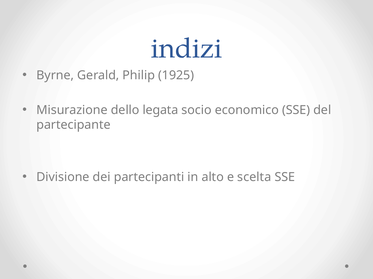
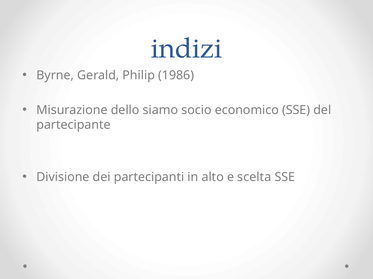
1925: 1925 -> 1986 (176, 75)
legata: legata -> siamo (160, 110)
